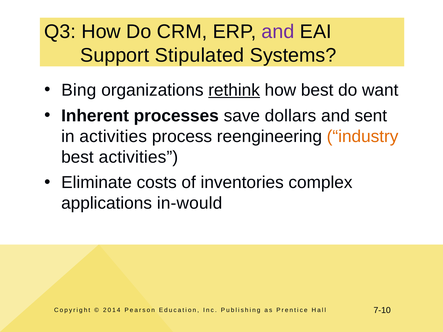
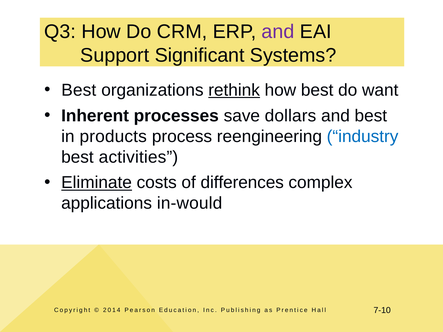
Stipulated: Stipulated -> Significant (200, 55)
Bing: Bing -> Best (79, 90)
and sent: sent -> best (371, 116)
in activities: activities -> products (113, 136)
industry colour: orange -> blue (363, 136)
Eliminate underline: none -> present (97, 183)
inventories: inventories -> differences (242, 183)
